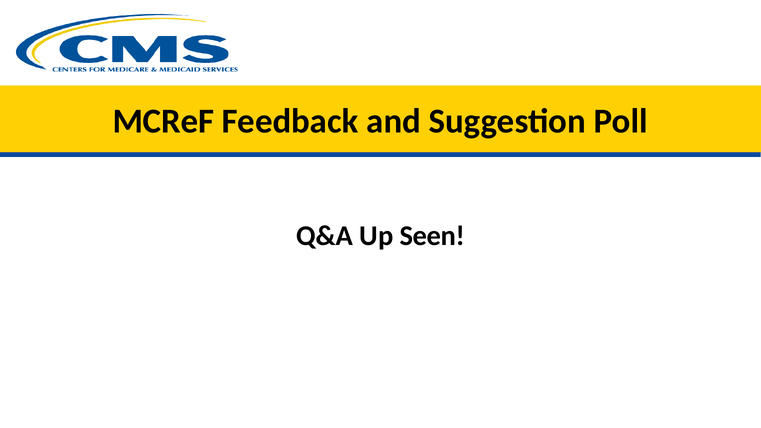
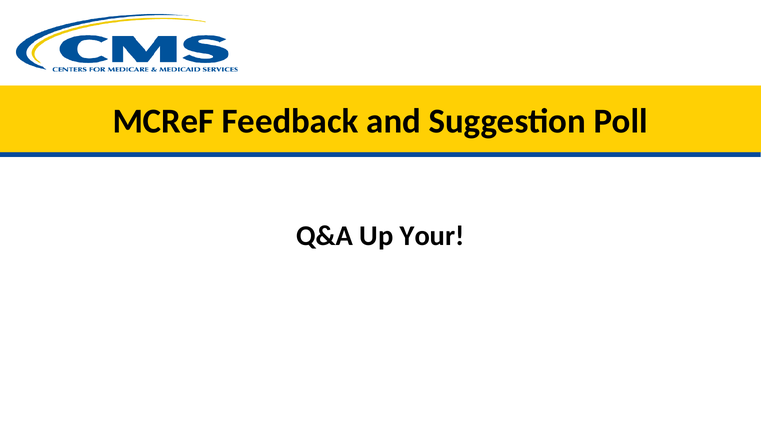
Seen: Seen -> Your (432, 236)
